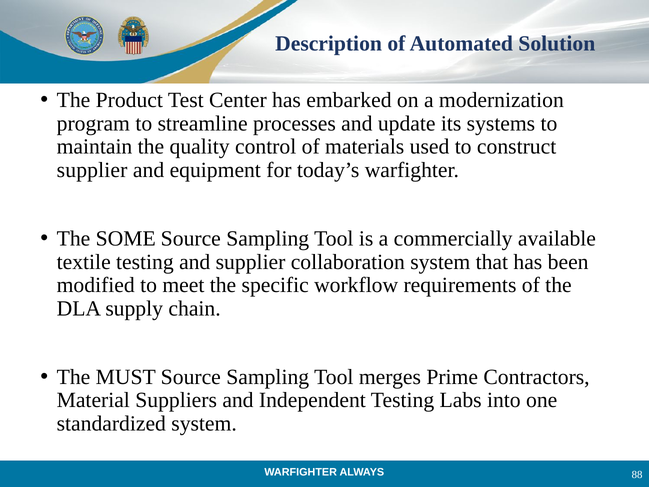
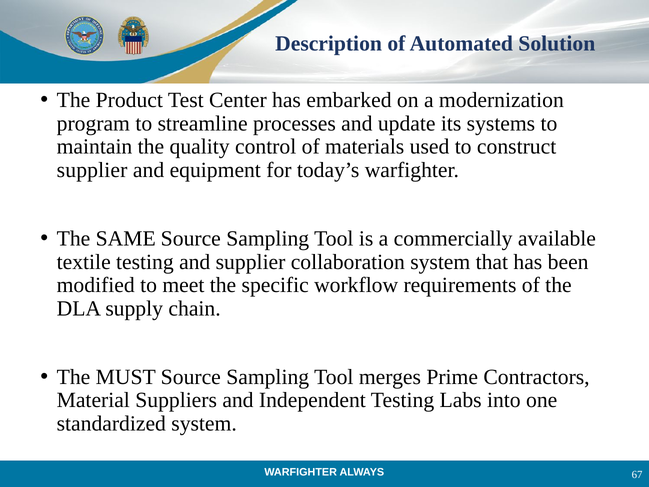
SOME: SOME -> SAME (126, 238)
88: 88 -> 67 (637, 474)
